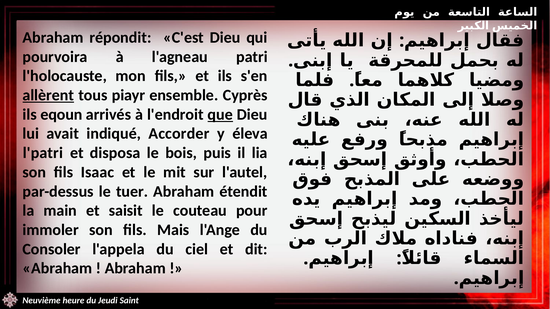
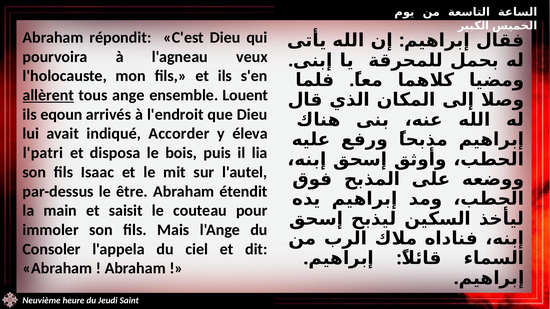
patri: patri -> veux (252, 57)
piayr: piayr -> ange (128, 95)
Cyprès: Cyprès -> Louent (245, 95)
que underline: present -> none (220, 115)
tuer: tuer -> être (132, 192)
